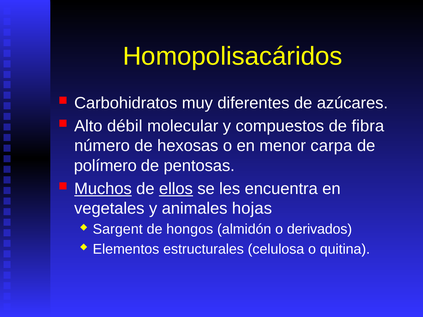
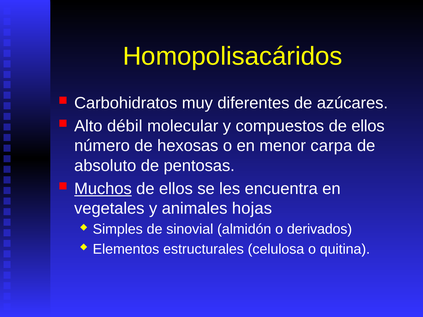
compuestos de fibra: fibra -> ellos (368, 126)
polímero: polímero -> absoluto (105, 166)
ellos underline: present -> none (176, 189)
Sargent: Sargent -> Simples (118, 230)
hongos: hongos -> sinovial (190, 230)
